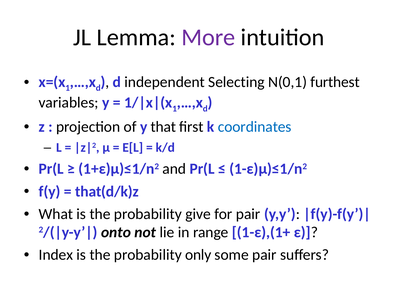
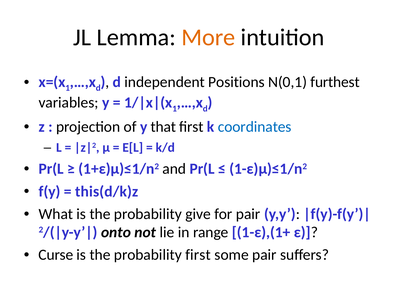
More colour: purple -> orange (208, 37)
Selecting: Selecting -> Positions (236, 82)
that(d/k)z: that(d/k)z -> this(d/k)z (107, 192)
Index: Index -> Curse (56, 255)
probability only: only -> first (198, 255)
